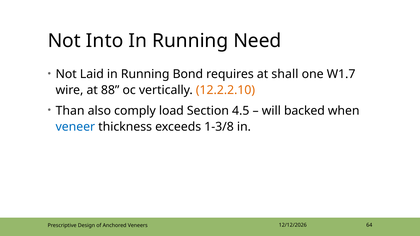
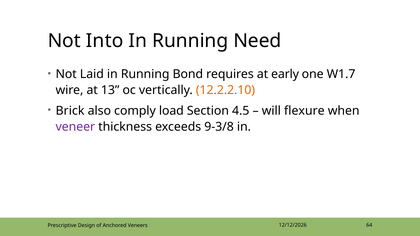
shall: shall -> early (285, 74)
88: 88 -> 13 (110, 90)
Than: Than -> Brick (70, 111)
backed: backed -> flexure (304, 111)
veneer colour: blue -> purple (75, 127)
1-3/8: 1-3/8 -> 9-3/8 (219, 127)
